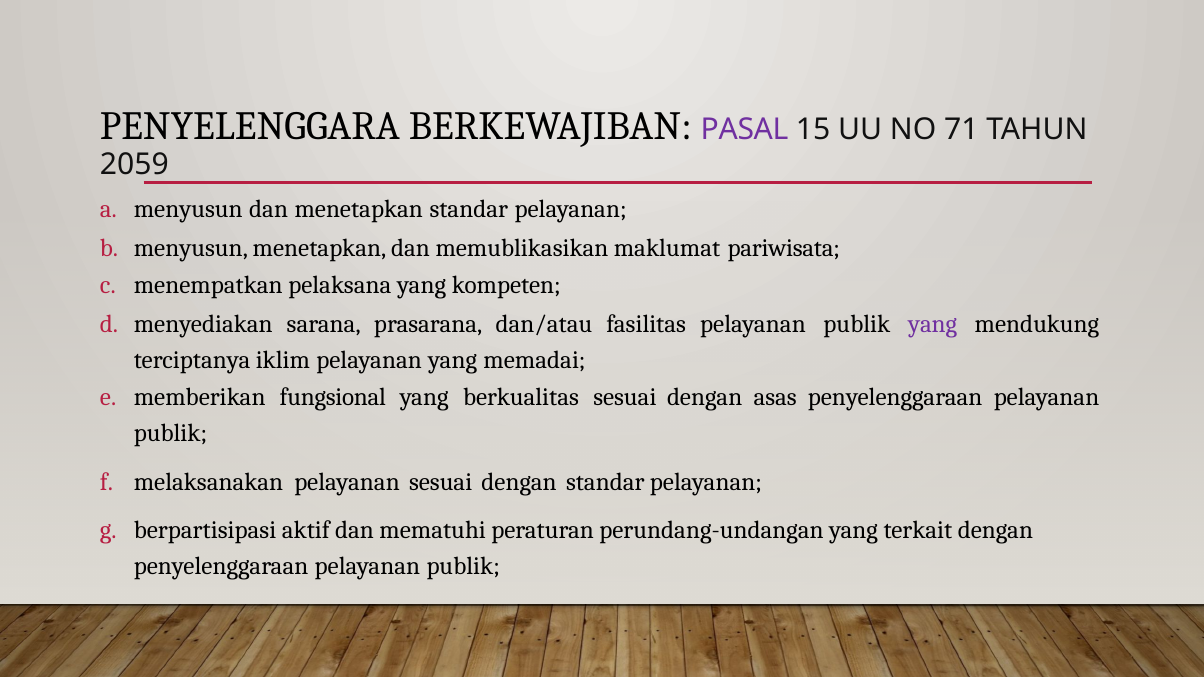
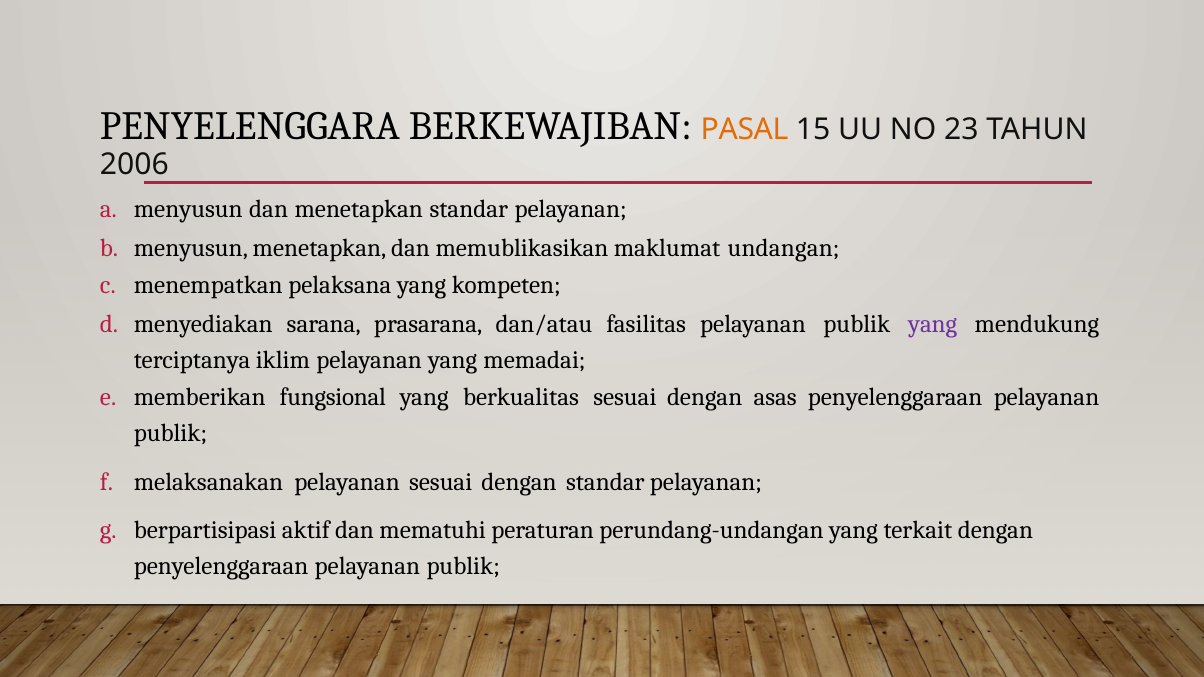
PASAL colour: purple -> orange (745, 130)
71: 71 -> 23 (961, 130)
2059: 2059 -> 2006 (134, 165)
pariwisata: pariwisata -> undangan (784, 248)
